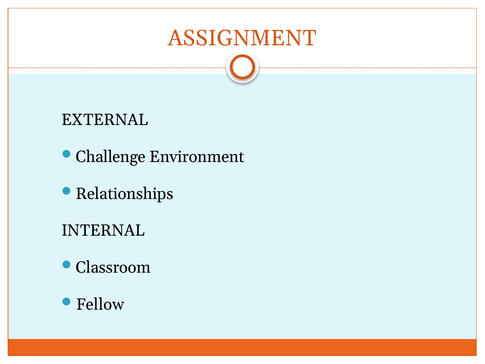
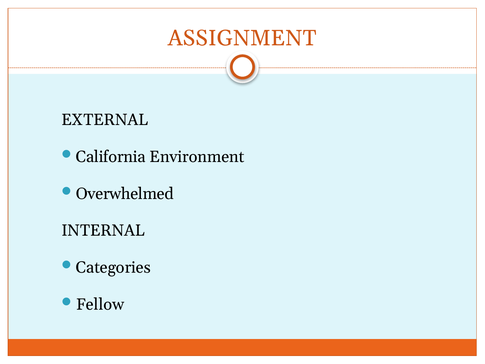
Challenge: Challenge -> California (111, 157)
Relationships: Relationships -> Overwhelmed (125, 194)
Classroom: Classroom -> Categories (113, 267)
